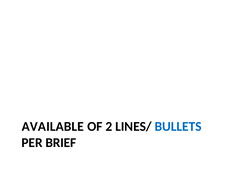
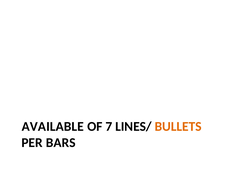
2: 2 -> 7 (109, 126)
BULLETS colour: blue -> orange (178, 126)
BRIEF: BRIEF -> BARS (61, 142)
